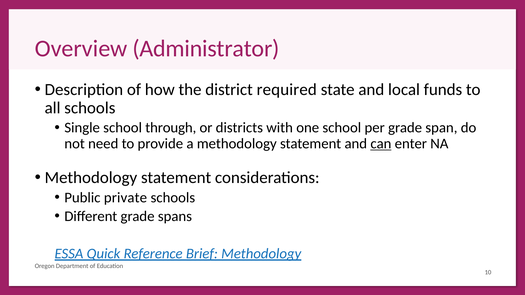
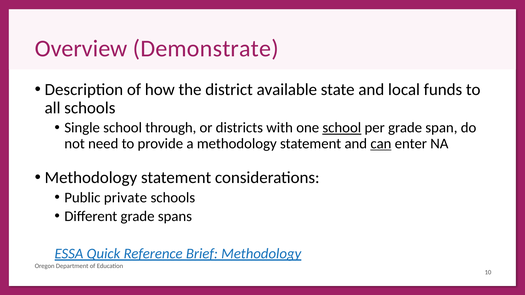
Administrator: Administrator -> Demonstrate (206, 49)
required: required -> available (287, 90)
school underline: none -> present (342, 128)
